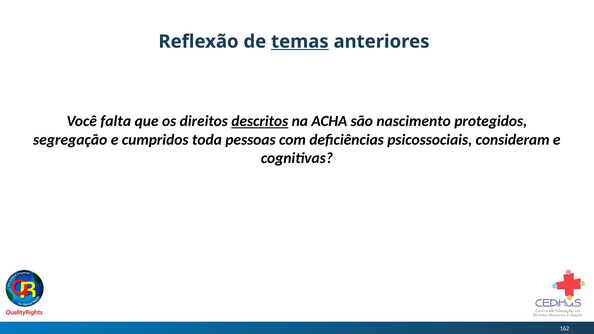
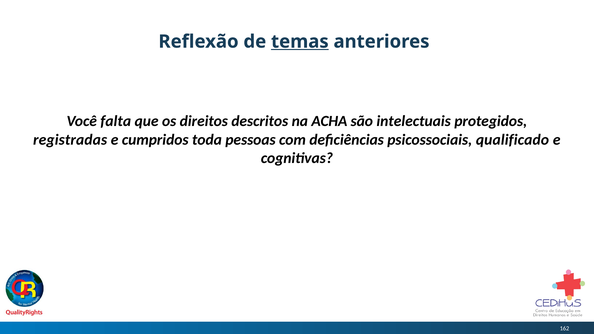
descritos underline: present -> none (260, 121)
nascimento: nascimento -> intelectuais (414, 121)
segregação: segregação -> registradas (70, 140)
consideram: consideram -> qualificado (512, 140)
